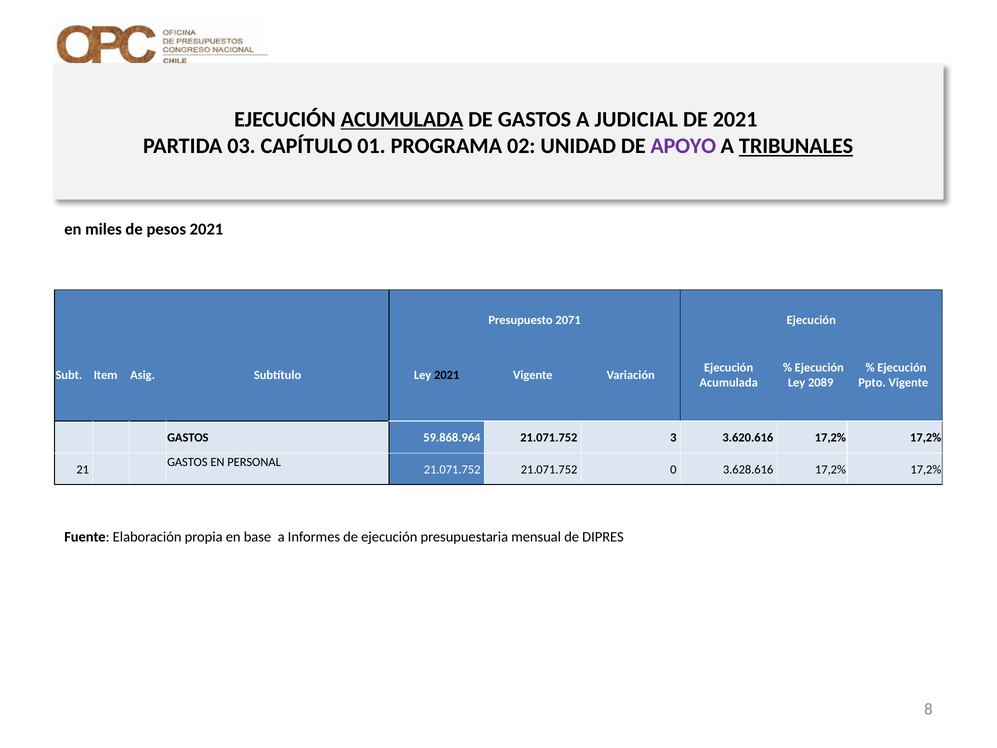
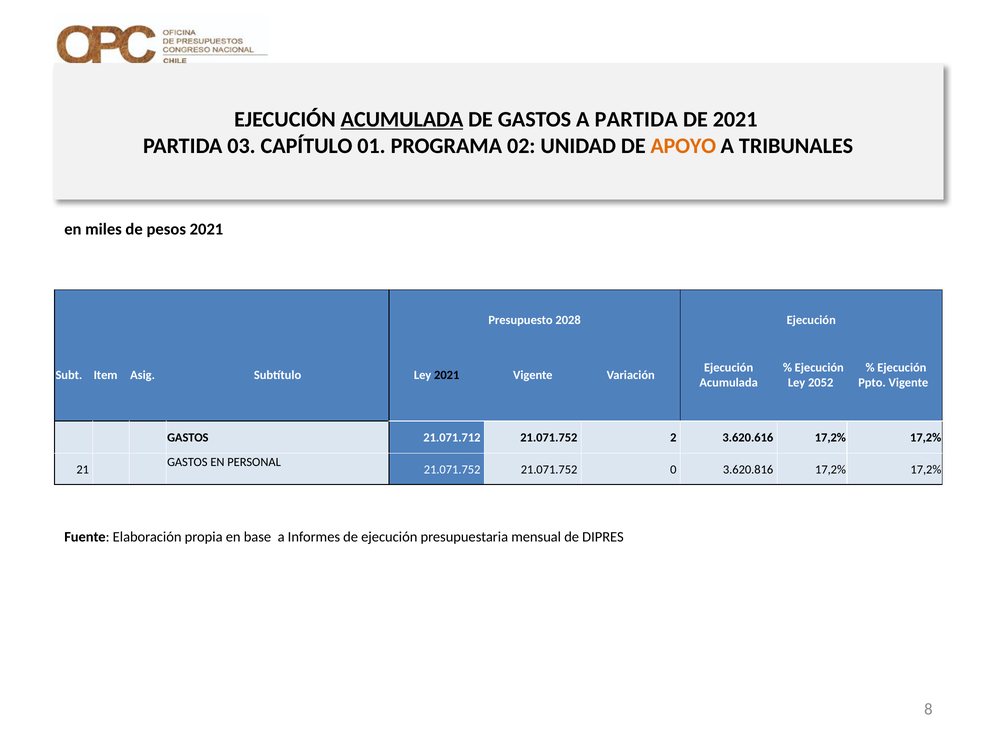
A JUDICIAL: JUDICIAL -> PARTIDA (636, 120)
APOYO colour: purple -> orange (683, 146)
TRIBUNALES underline: present -> none (796, 146)
2071: 2071 -> 2028 (568, 320)
2089: 2089 -> 2052 (821, 382)
59.868.964: 59.868.964 -> 21.071.712 (452, 438)
3: 3 -> 2 (673, 438)
3.628.616: 3.628.616 -> 3.620.816 (748, 469)
